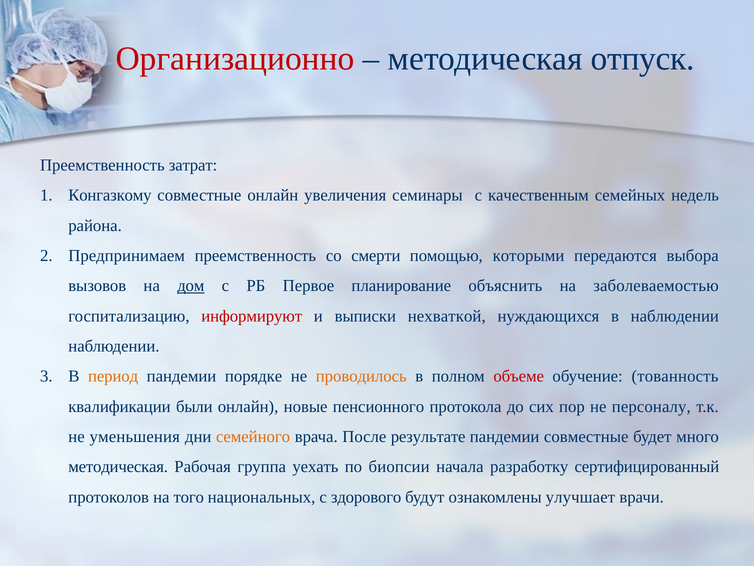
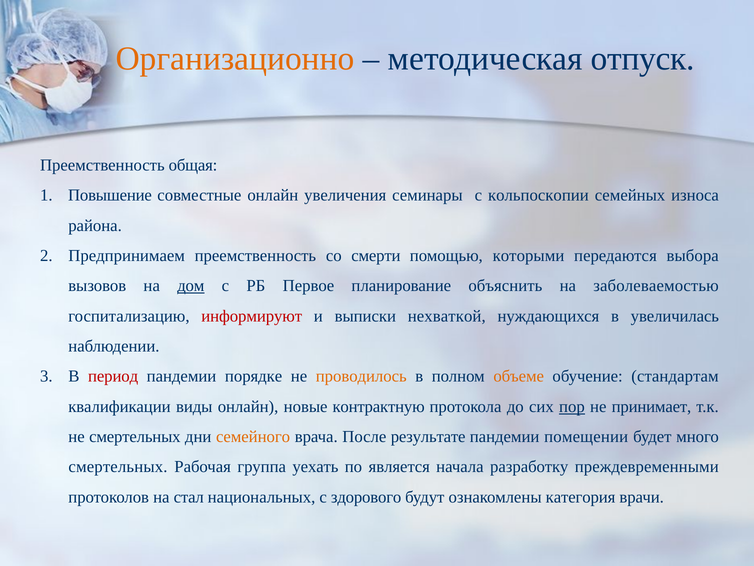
Организационно colour: red -> orange (235, 59)
затрат: затрат -> общая (193, 165)
Конгазкому: Конгазкому -> Повышение (110, 195)
качественным: качественным -> кольпоскопии (538, 195)
недель: недель -> износа (695, 195)
в наблюдении: наблюдении -> увеличилась (675, 316)
период colour: orange -> red (113, 376)
объеме colour: red -> orange (519, 376)
тованность: тованность -> стандартам (675, 376)
были: были -> виды (194, 406)
пенсионного: пенсионного -> контрактную (379, 406)
пор underline: none -> present (572, 406)
персоналу: персоналу -> принимает (651, 406)
не уменьшения: уменьшения -> смертельных (135, 436)
пандемии совместные: совместные -> помещении (586, 436)
методическая: методическая -> смертельных (118, 466)
биопсии: биопсии -> является (399, 466)
сертифицированный: сертифицированный -> преждевременными (647, 466)
того: того -> стал (189, 497)
улучшает: улучшает -> категория (581, 497)
